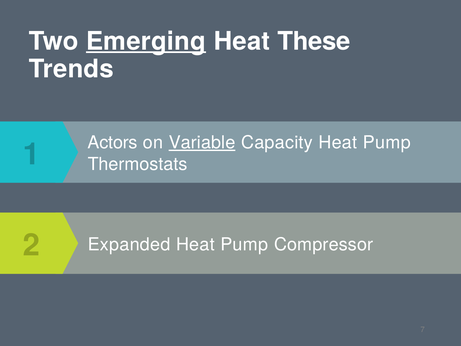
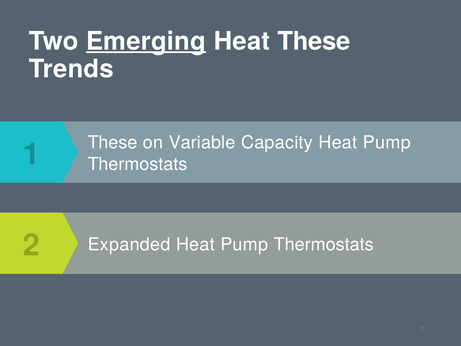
Actors: Actors -> These (113, 143)
Variable underline: present -> none (202, 143)
Expanded Heat Pump Compressor: Compressor -> Thermostats (324, 244)
